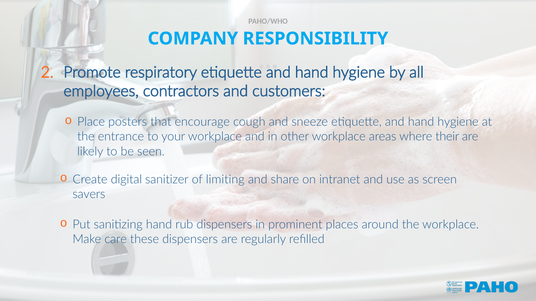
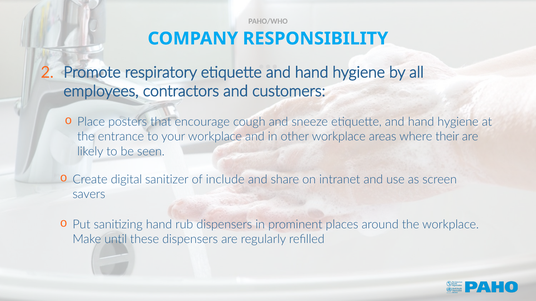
limiting: limiting -> include (225, 180)
care: care -> until (116, 239)
